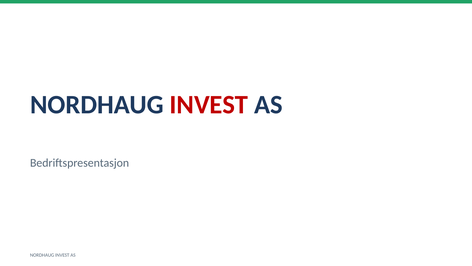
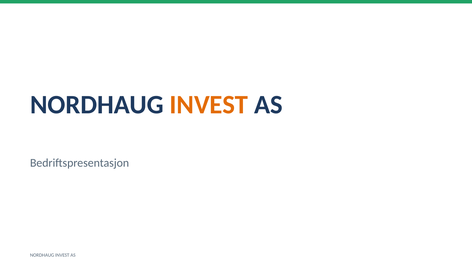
INVEST colour: red -> orange (209, 105)
